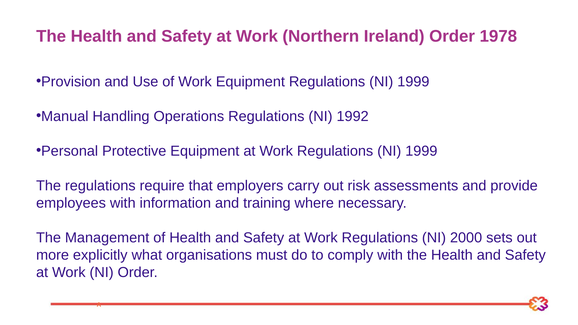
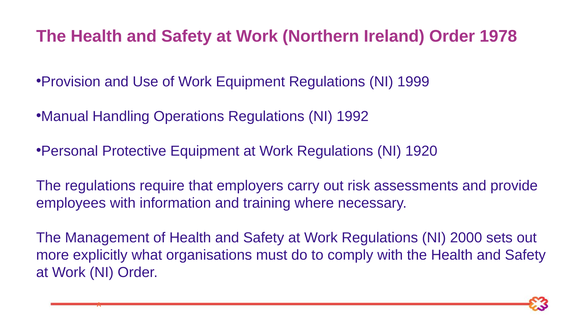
Work Regulations NI 1999: 1999 -> 1920 (421, 151)
